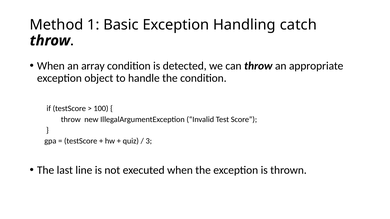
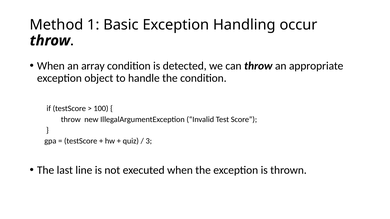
catch: catch -> occur (298, 25)
